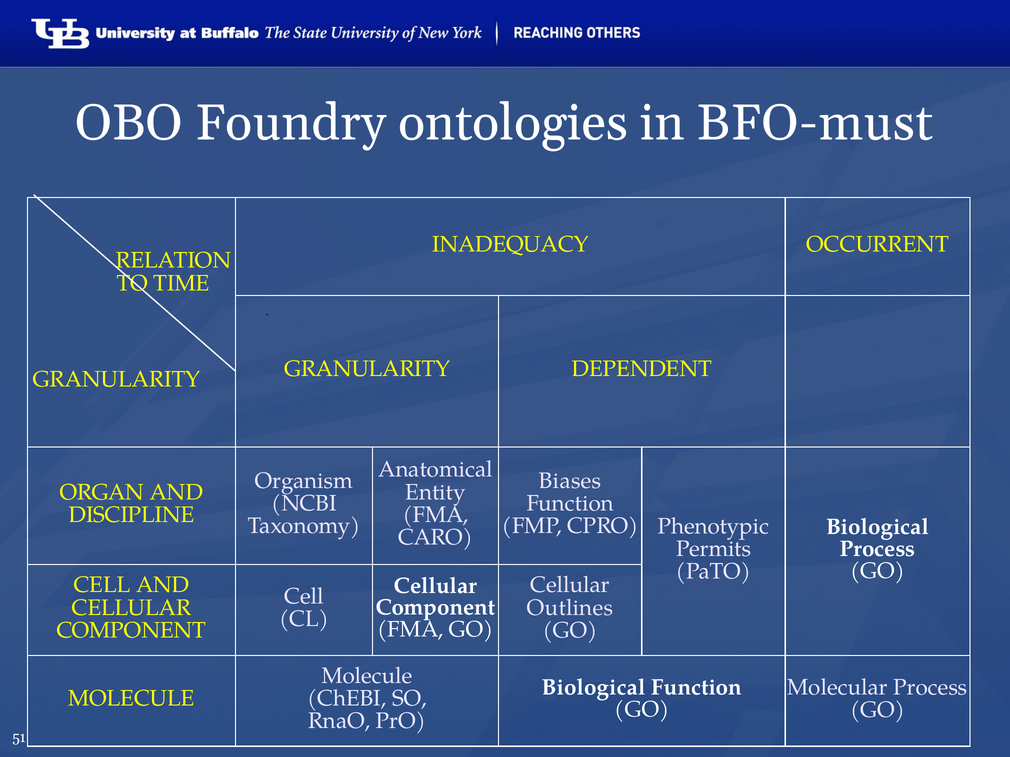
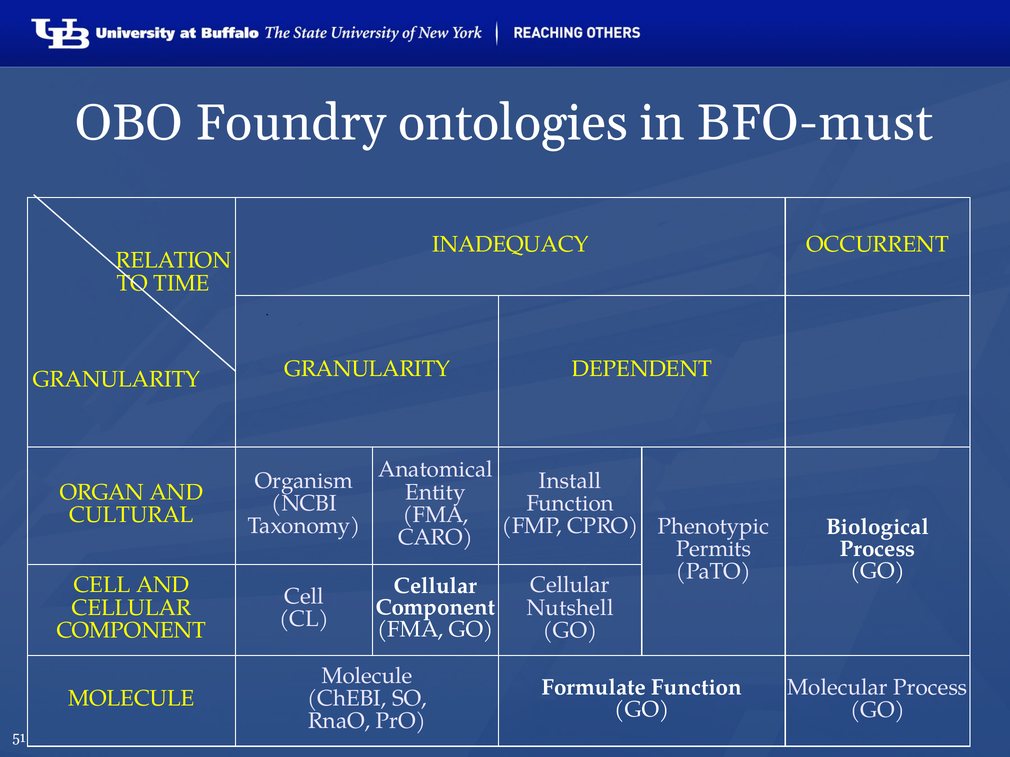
Biases: Biases -> Install (570, 481)
DISCIPLINE: DISCIPLINE -> CULTURAL (131, 515)
Outlines: Outlines -> Nutshell (570, 608)
Biological: Biological -> Formulate (594, 688)
